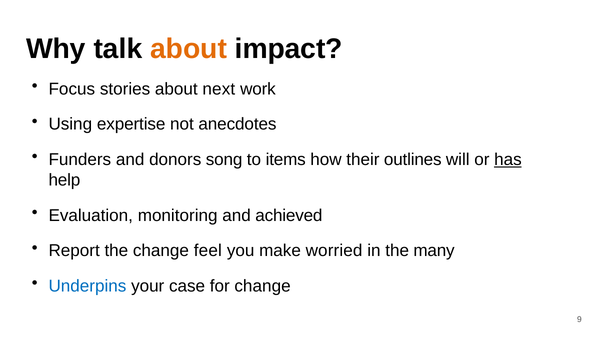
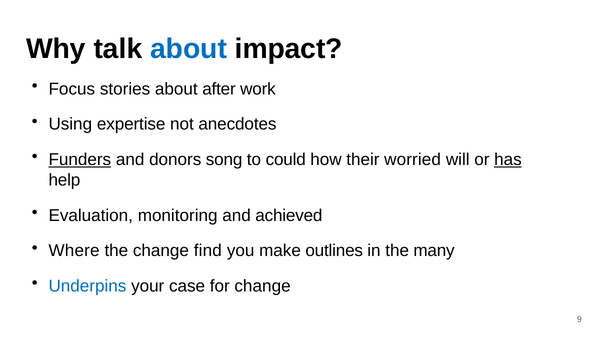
about colour: orange -> blue (189, 49)
next: next -> after (219, 89)
Funders underline: none -> present (80, 159)
items: items -> could (286, 159)
outlines: outlines -> worried (413, 159)
Report: Report -> Where (74, 250)
feel: feel -> find (208, 250)
worried: worried -> outlines (334, 250)
